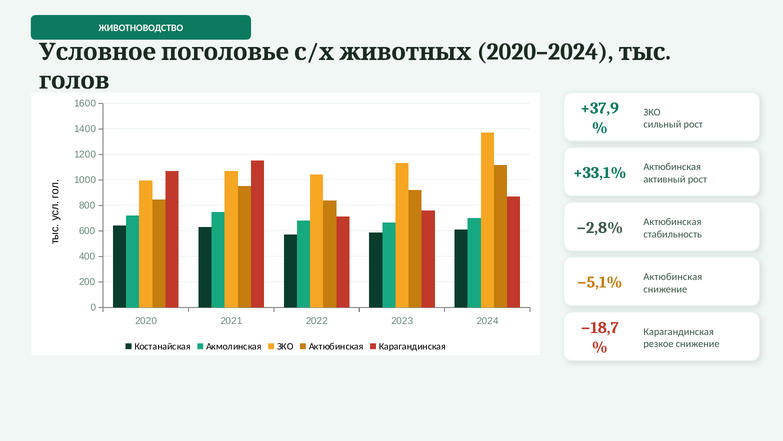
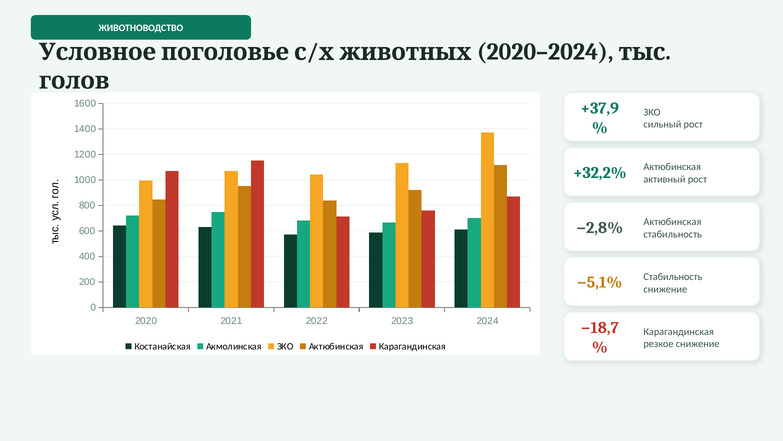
+33,1%: +33,1% -> +32,2% (600, 173)
−5,1% Актюбинская: Актюбинская -> Стабильность (673, 276)
